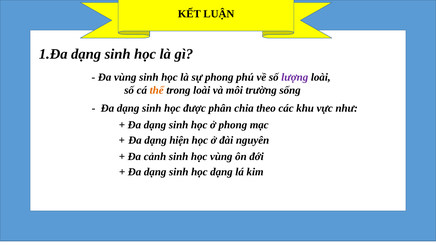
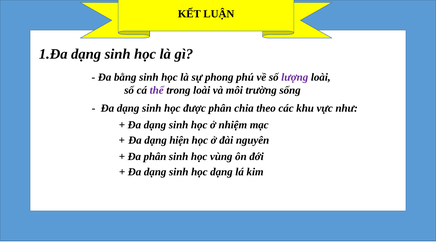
Đa vùng: vùng -> bằng (125, 77)
thể colour: orange -> purple (157, 90)
ở phong: phong -> nhiệm (233, 125)
Đa cảnh: cảnh -> phân (155, 157)
